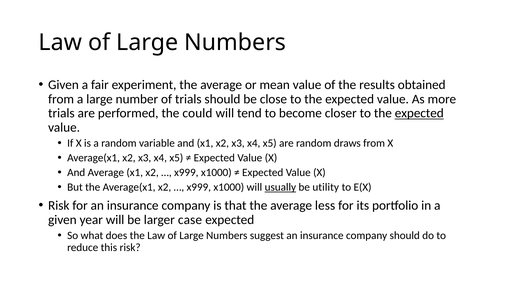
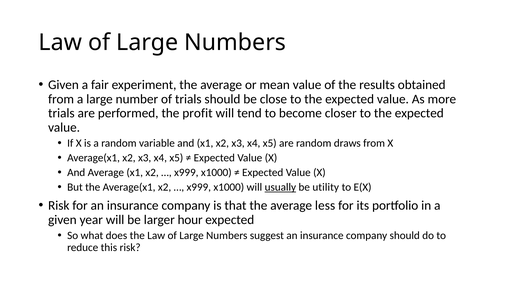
could: could -> profit (197, 113)
expected underline: present -> none (419, 113)
case: case -> hour (190, 220)
